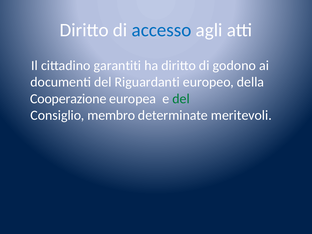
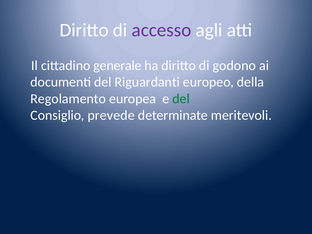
accesso colour: blue -> purple (161, 30)
garantiti: garantiti -> generale (117, 65)
Cooperazione: Cooperazione -> Regolamento (68, 99)
membro: membro -> prevede (111, 115)
